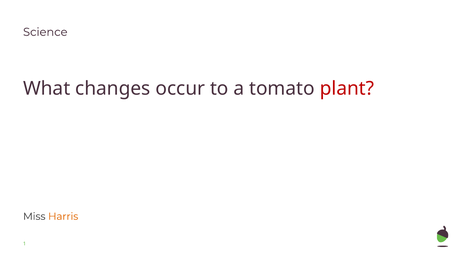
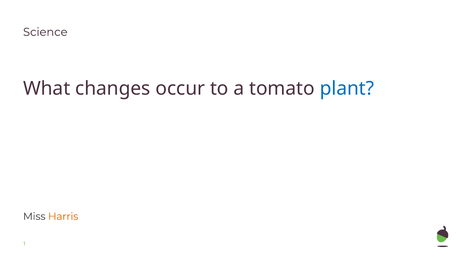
plant colour: red -> blue (347, 88)
